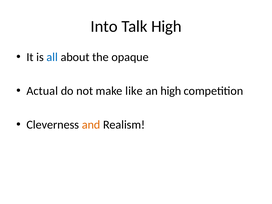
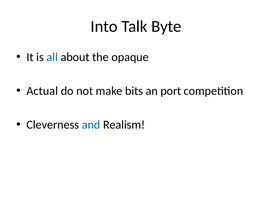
Talk High: High -> Byte (166, 26)
like: like -> bits (134, 91)
an high: high -> port (171, 91)
and colour: orange -> blue (91, 125)
